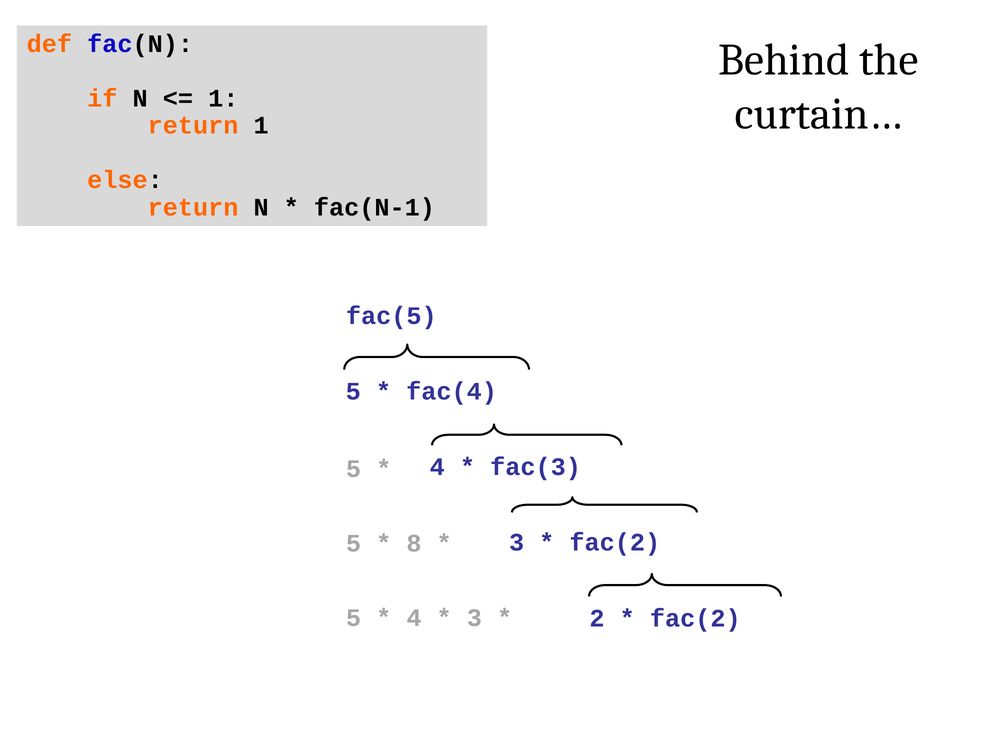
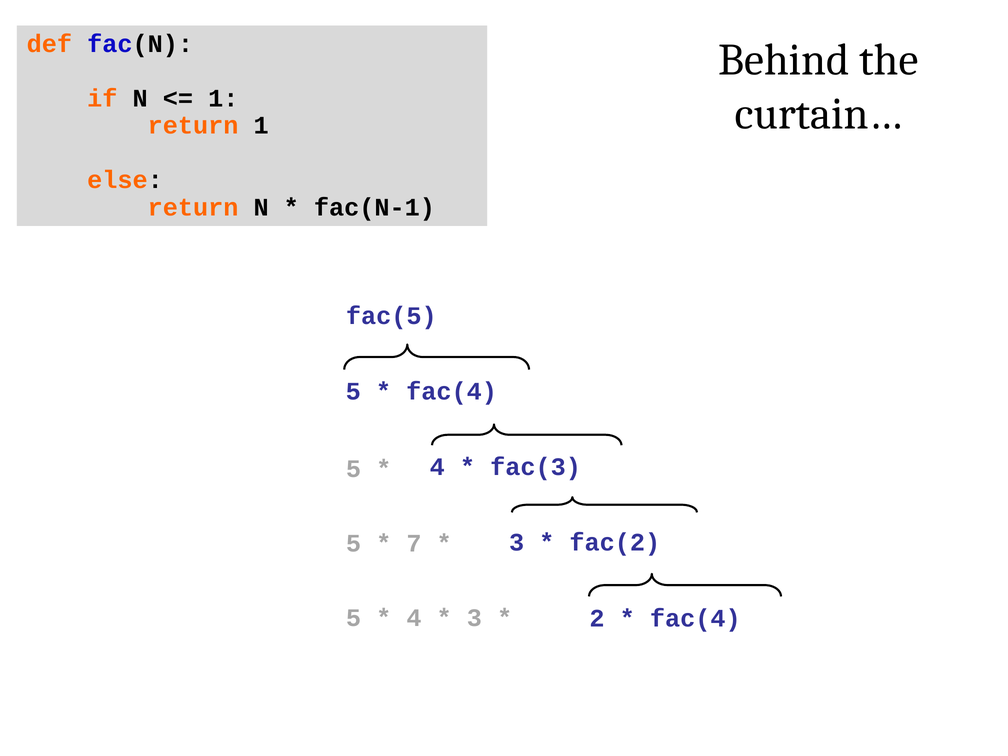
8: 8 -> 7 (414, 543)
fac(2: fac(2 -> fac(4 (695, 618)
